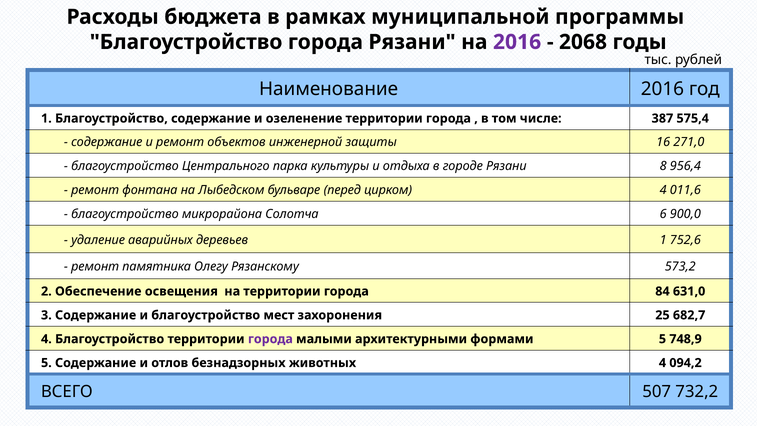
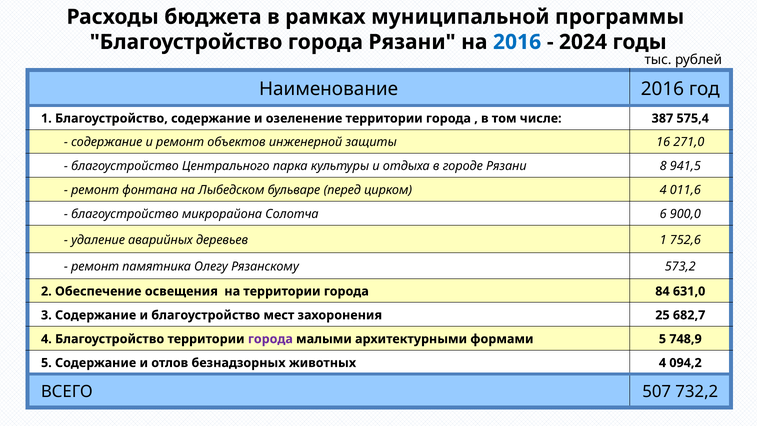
2016 colour: purple -> blue (517, 42)
2068: 2068 -> 2024 (583, 42)
956,4: 956,4 -> 941,5 (685, 166)
